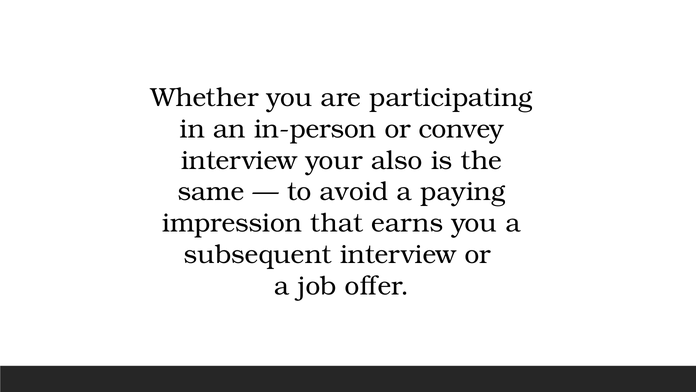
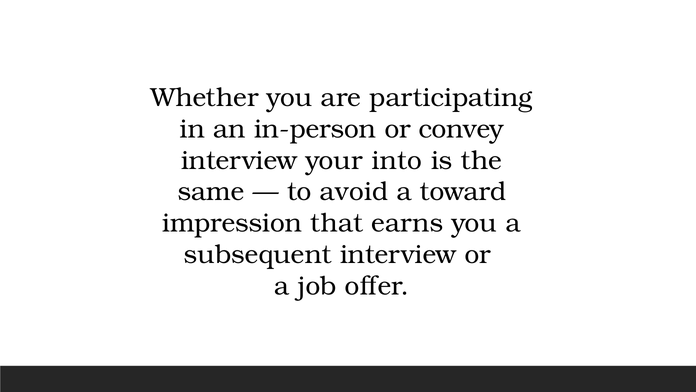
also: also -> into (397, 160)
paying: paying -> toward (463, 192)
